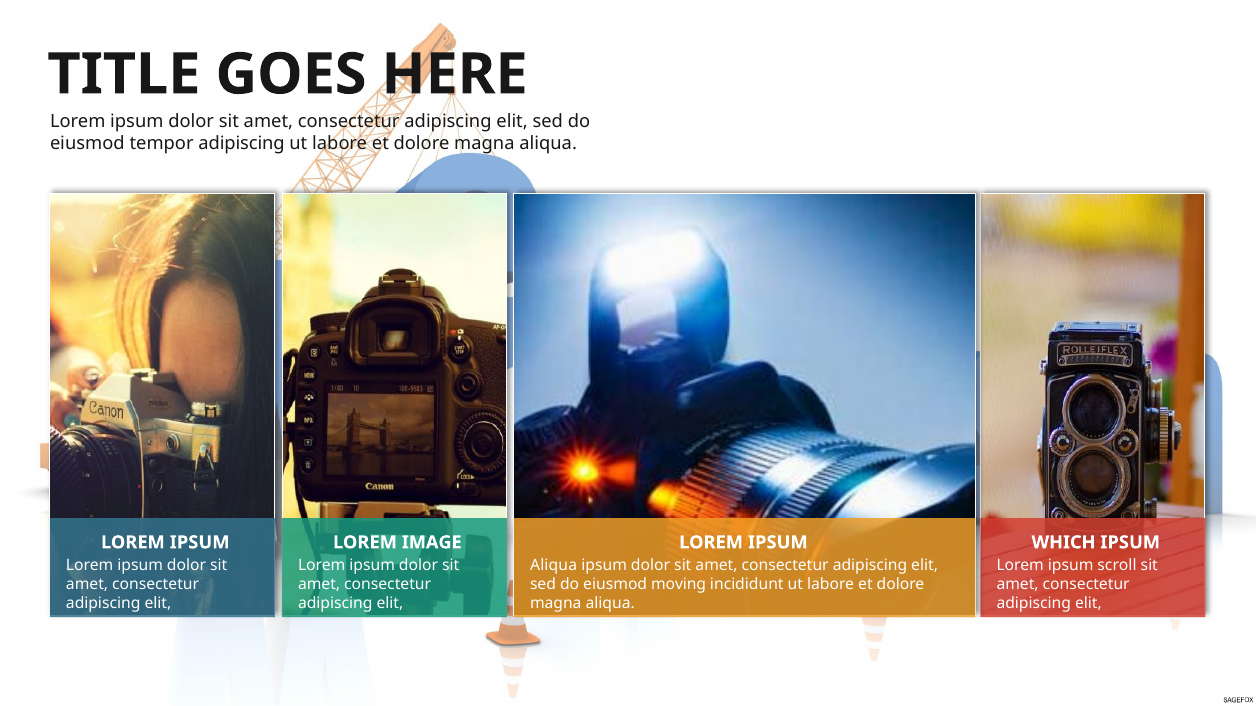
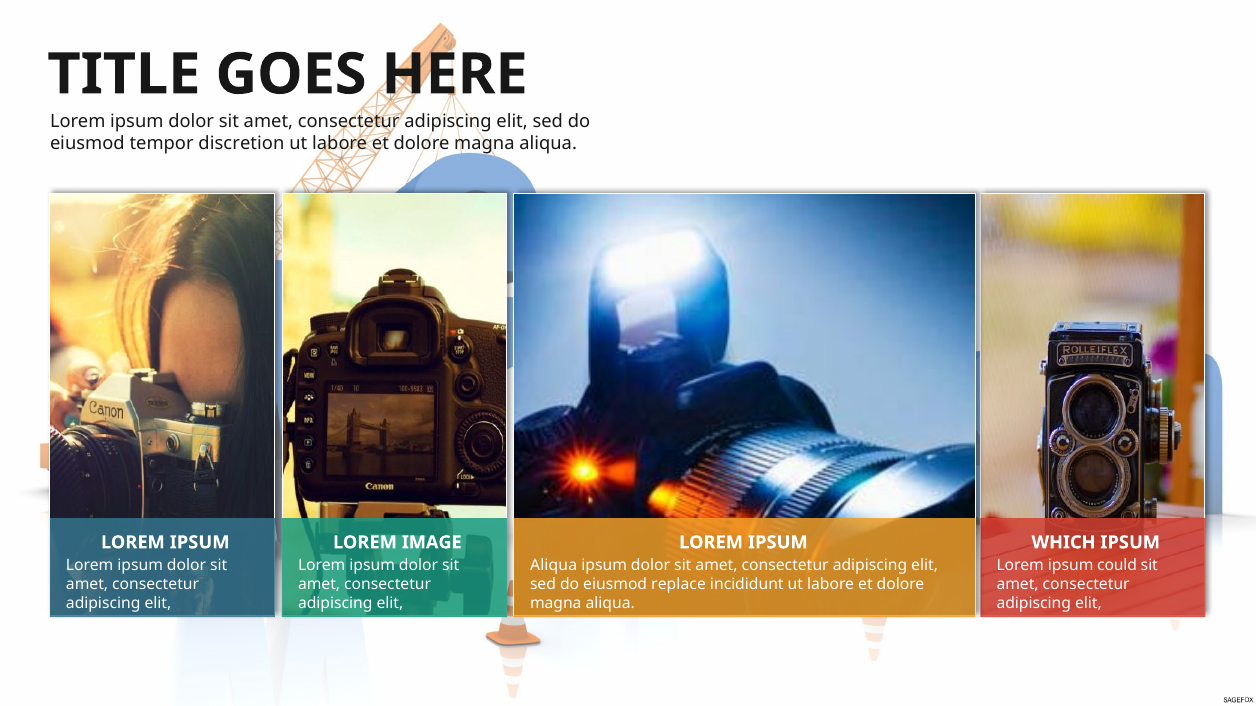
tempor adipiscing: adipiscing -> discretion (241, 143)
scroll: scroll -> could (1117, 566)
moving: moving -> replace (679, 585)
